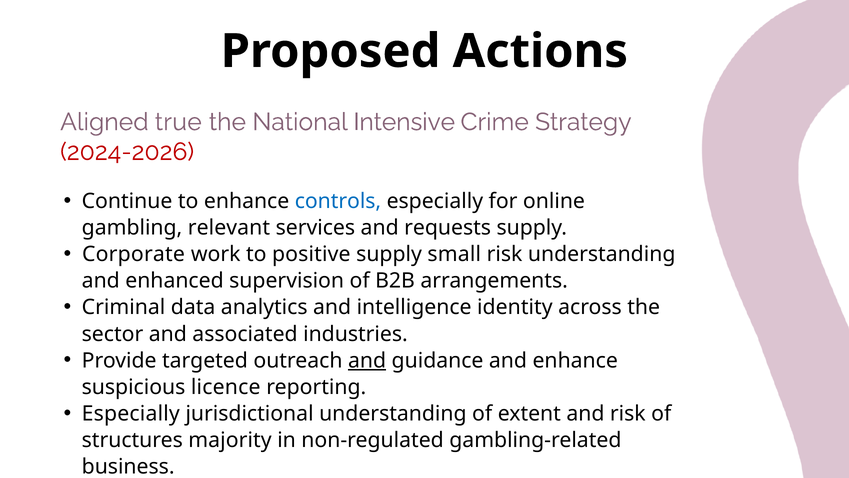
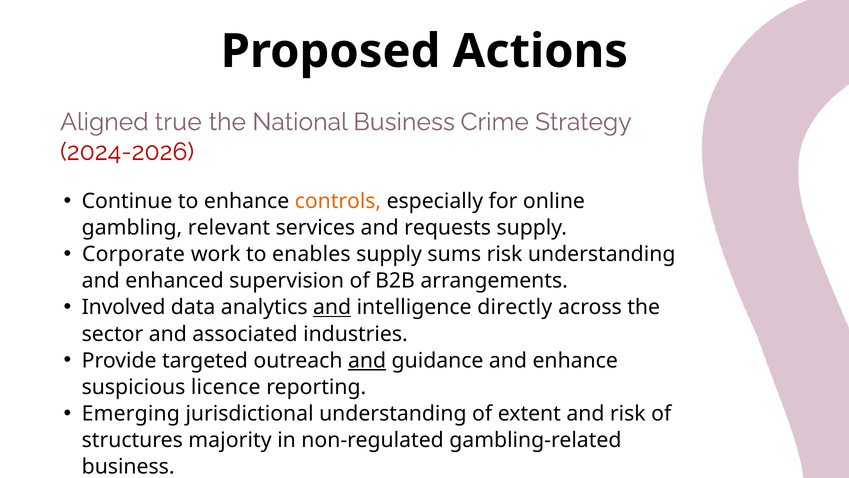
National Intensive: Intensive -> Business (404, 122)
controls colour: blue -> orange (338, 201)
positive: positive -> enables (311, 254)
small: small -> sums (454, 254)
Criminal: Criminal -> Involved (124, 307)
and underline: none -> present (332, 307)
identity: identity -> directly (515, 307)
Especially: Especially -> Emerging (131, 413)
